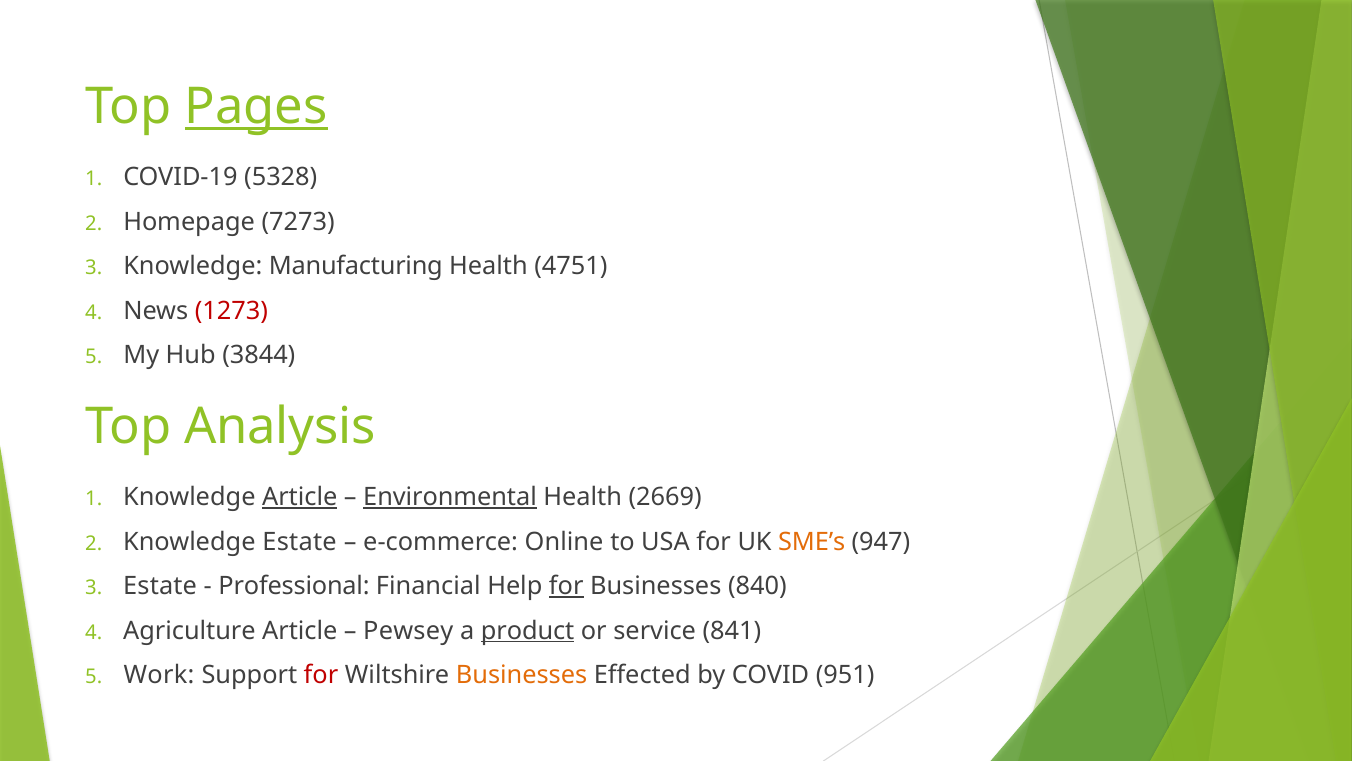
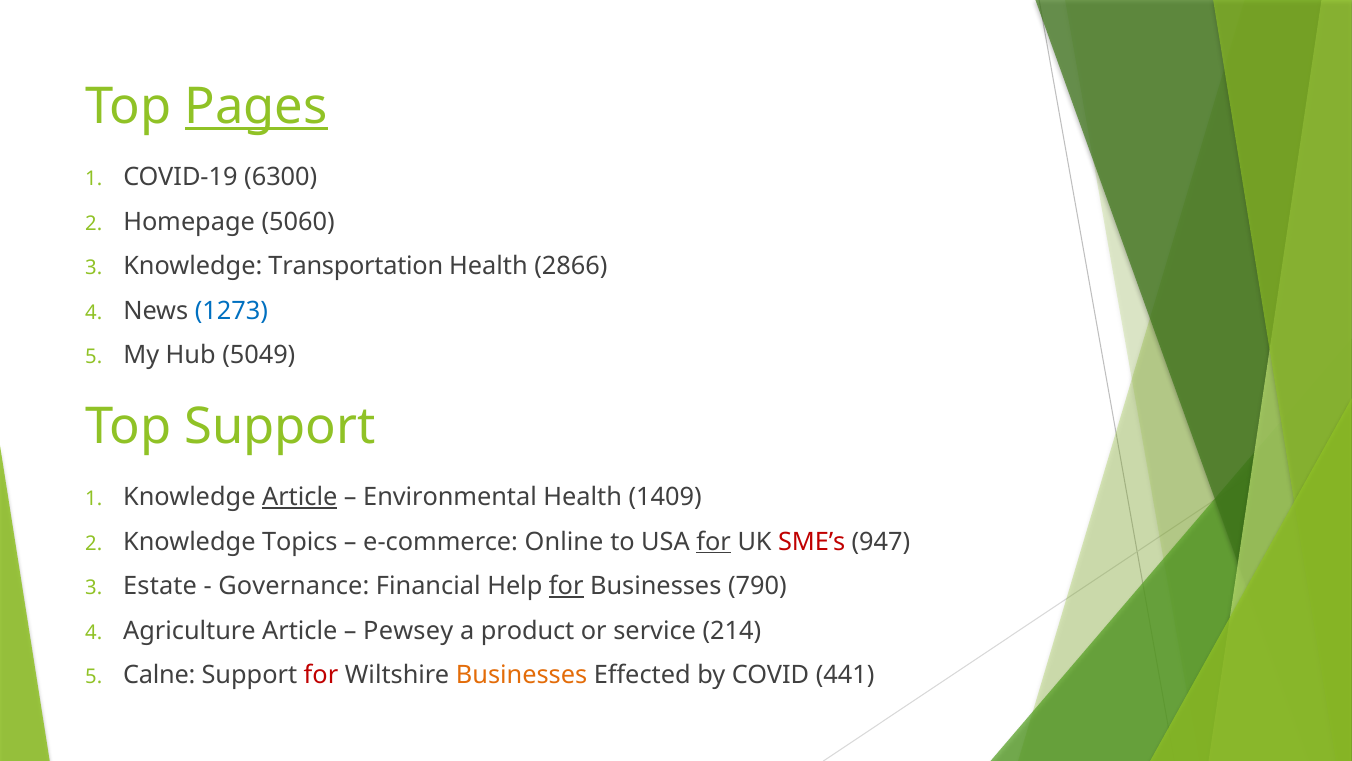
5328: 5328 -> 6300 (281, 177)
7273: 7273 -> 5060 (298, 222)
Manufacturing: Manufacturing -> Transportation (356, 266)
4751: 4751 -> 2866 (571, 266)
1273 colour: red -> blue (231, 311)
3844: 3844 -> 5049 (259, 355)
Top Analysis: Analysis -> Support (280, 426)
Environmental underline: present -> none (450, 497)
2669: 2669 -> 1409 (665, 497)
Knowledge Estate: Estate -> Topics (300, 541)
for underline: none -> present (714, 541)
SME’s colour: orange -> red (812, 541)
Professional: Professional -> Governance (294, 586)
840: 840 -> 790 (757, 586)
product underline: present -> none (528, 630)
841: 841 -> 214 (732, 630)
Work: Work -> Calne (159, 675)
951: 951 -> 441 (845, 675)
